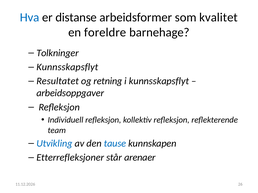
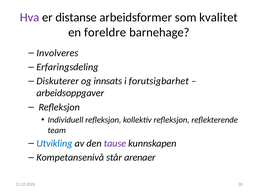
Hva colour: blue -> purple (30, 17)
Tolkninger: Tolkninger -> Involveres (57, 53)
Kunnsskapsflyt: Kunnsskapsflyt -> Erfaringsdeling (67, 67)
Resultatet: Resultatet -> Diskuterer (58, 81)
retning: retning -> innsats (108, 81)
i kunnsskapsflyt: kunnsskapsflyt -> forutsigbarhet (159, 81)
tause colour: blue -> purple (115, 144)
Etterrefleksjoner: Etterrefleksjoner -> Kompetansenivå (70, 158)
